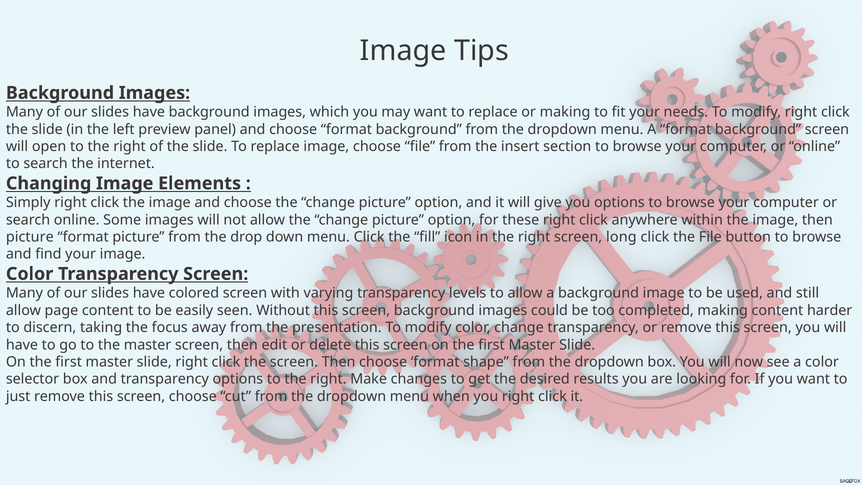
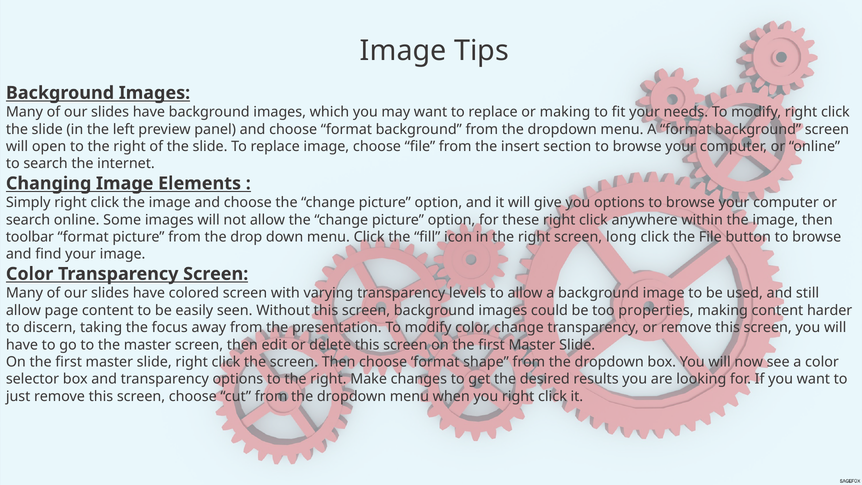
picture: picture -> toolbar (30, 237)
completed: completed -> properties (656, 310)
